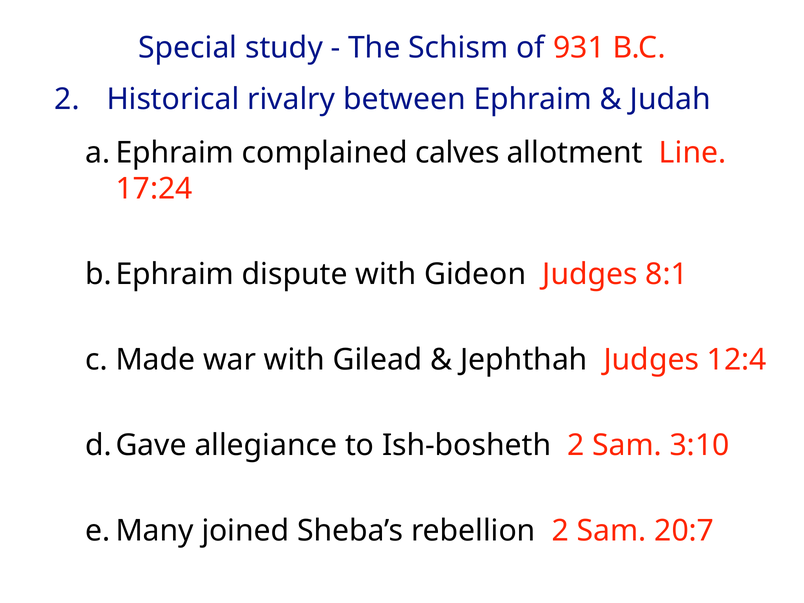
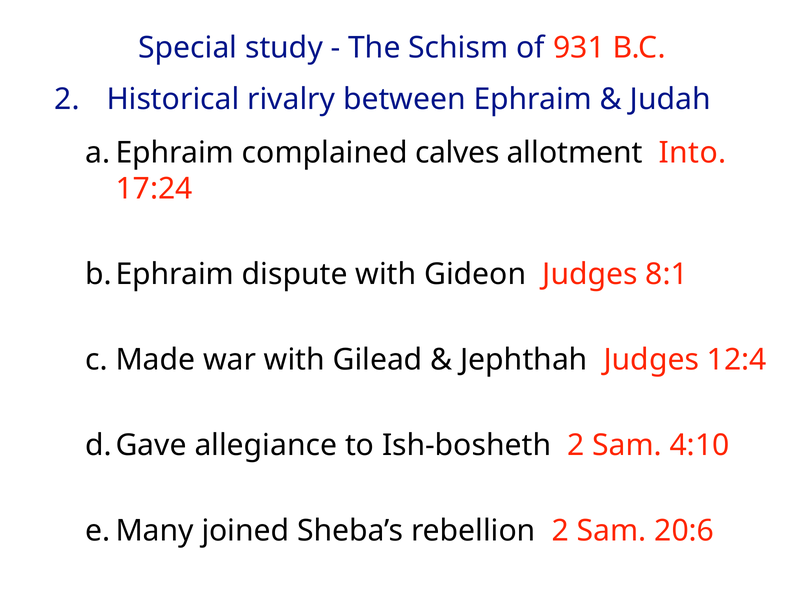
Line: Line -> Into (693, 153)
3:10: 3:10 -> 4:10 (700, 445)
20:7: 20:7 -> 20:6 (684, 531)
